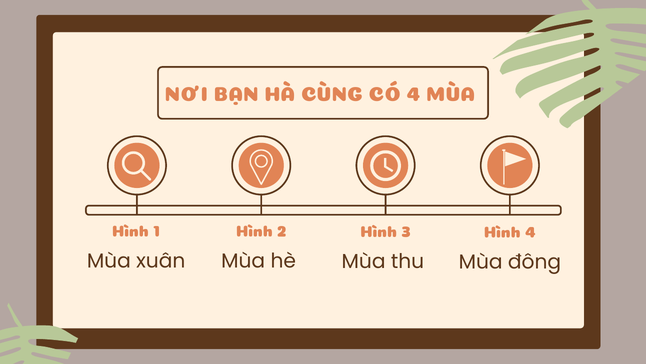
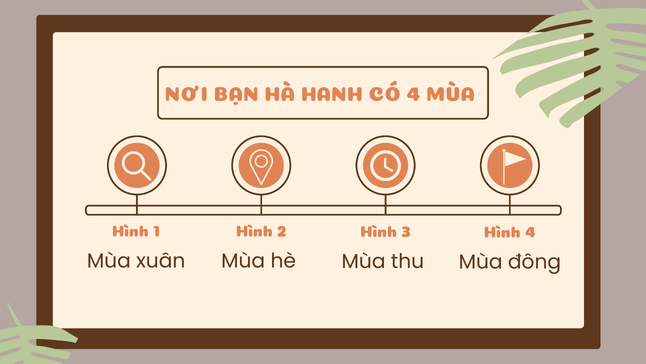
CÙNG: CÙNG -> HANH (332, 94)
